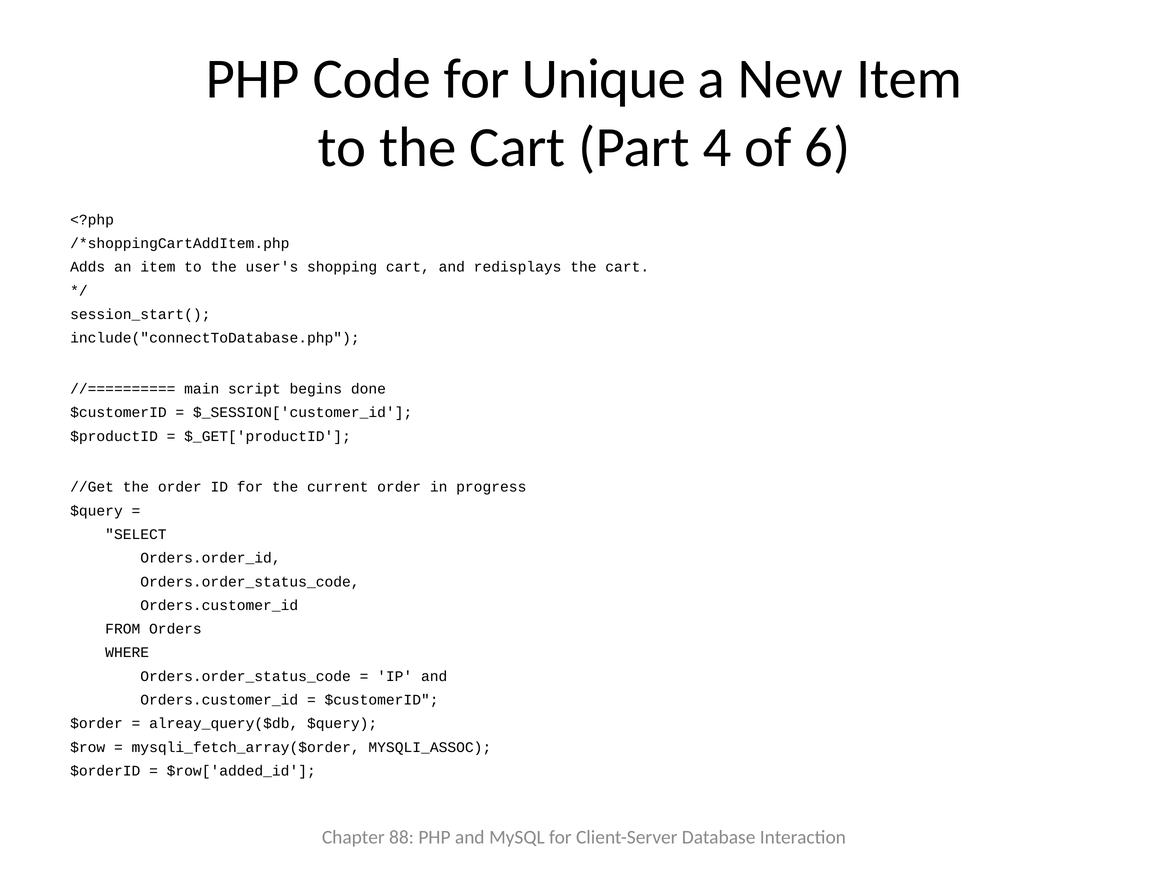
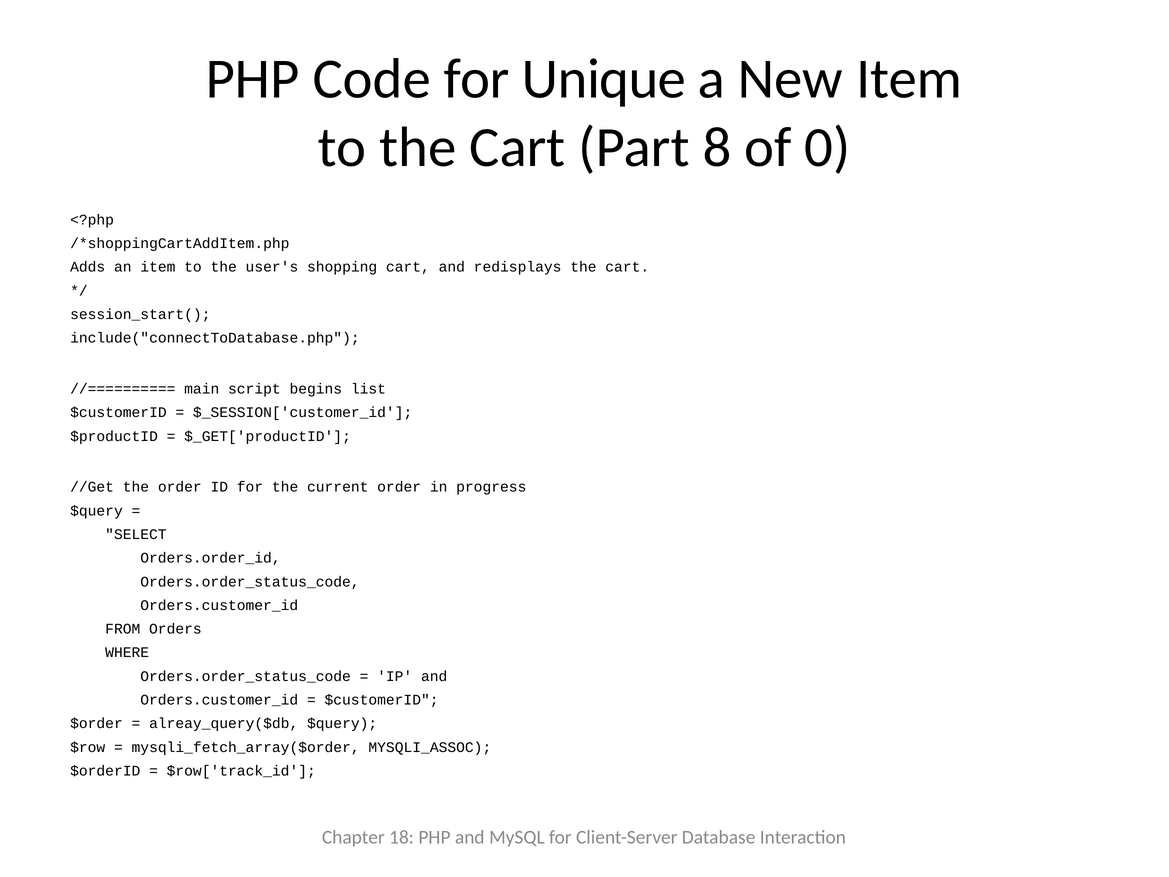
4: 4 -> 8 (717, 147)
6: 6 -> 0 (827, 147)
done: done -> list (368, 389)
$row['added_id: $row['added_id -> $row['track_id (241, 771)
88: 88 -> 18 (401, 837)
